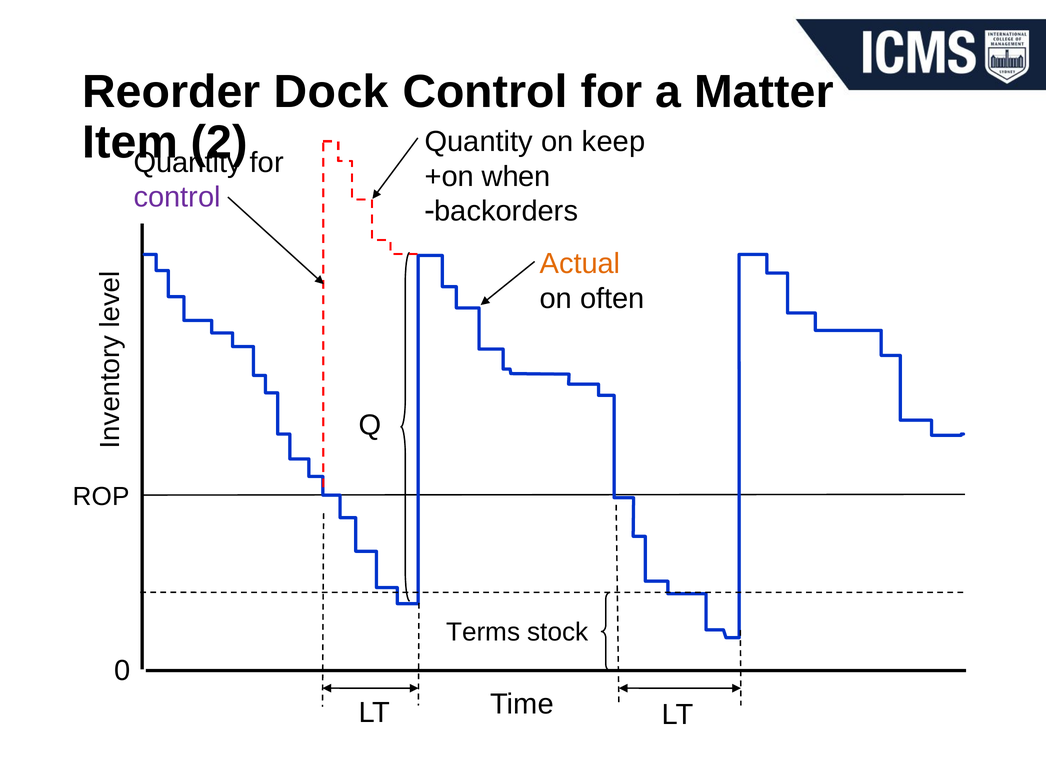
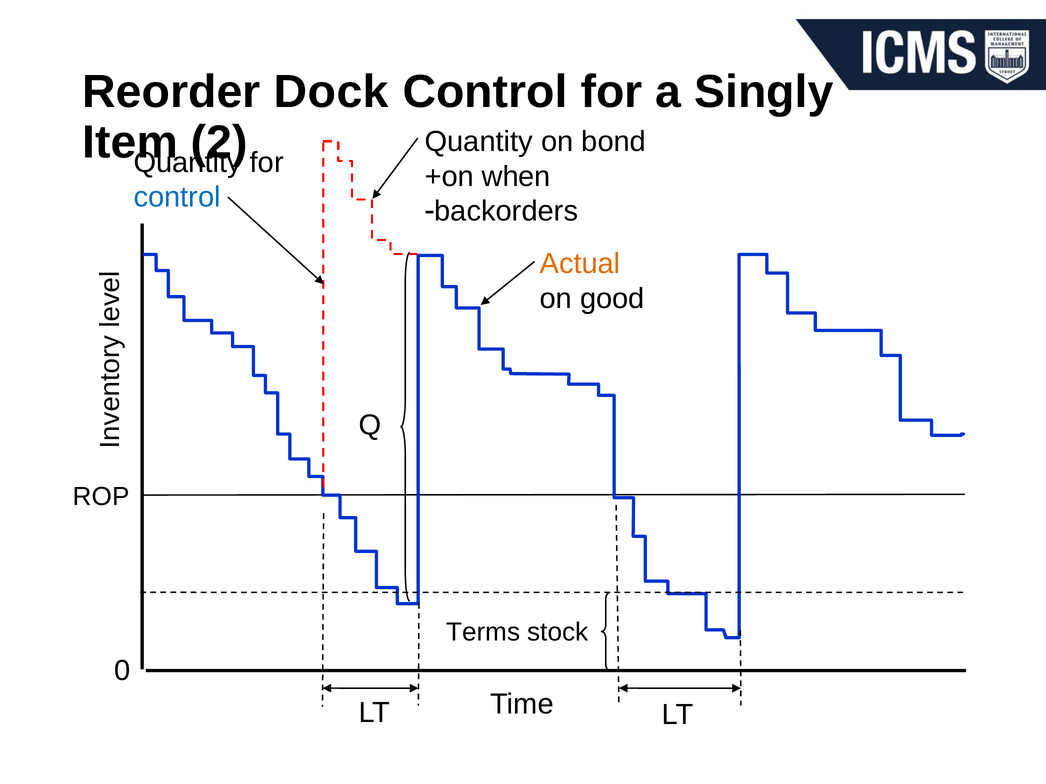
Matter: Matter -> Singly (764, 92)
keep: keep -> bond (614, 142)
control colour: purple -> blue (177, 197)
often: often -> good (612, 299)
